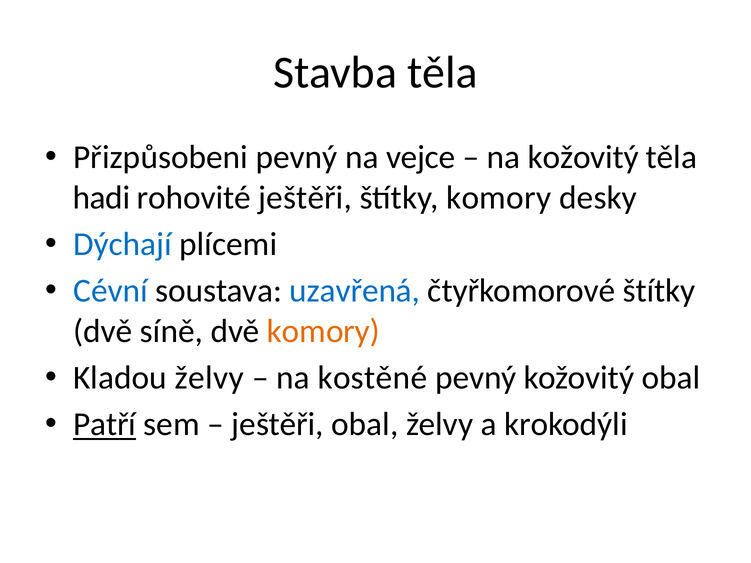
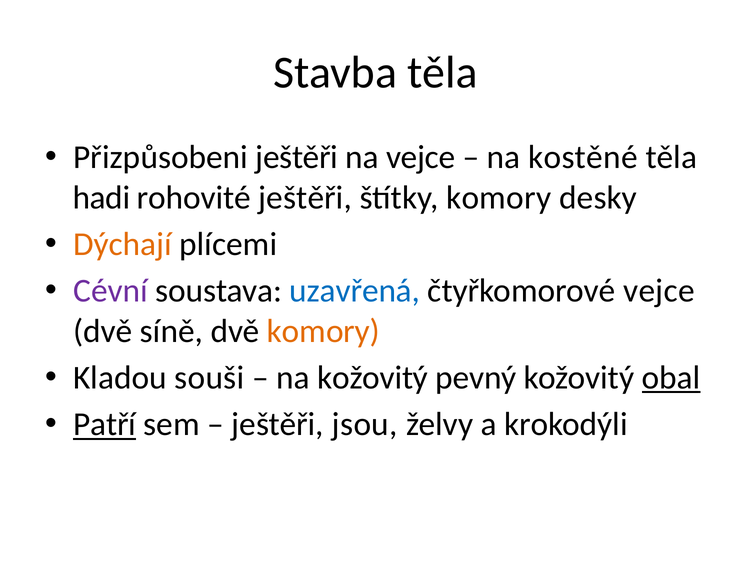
Přizpůsobeni pevný: pevný -> ještěři (297, 158)
na kožovitý: kožovitý -> kostěné (583, 158)
Dýchají colour: blue -> orange (122, 244)
Cévní colour: blue -> purple (110, 291)
čtyřkomorové štítky: štítky -> vejce (659, 291)
Kladou želvy: želvy -> souši (209, 378)
na kostěné: kostěné -> kožovitý (373, 378)
obal underline: none -> present (671, 378)
ještěři obal: obal -> jsou (365, 425)
